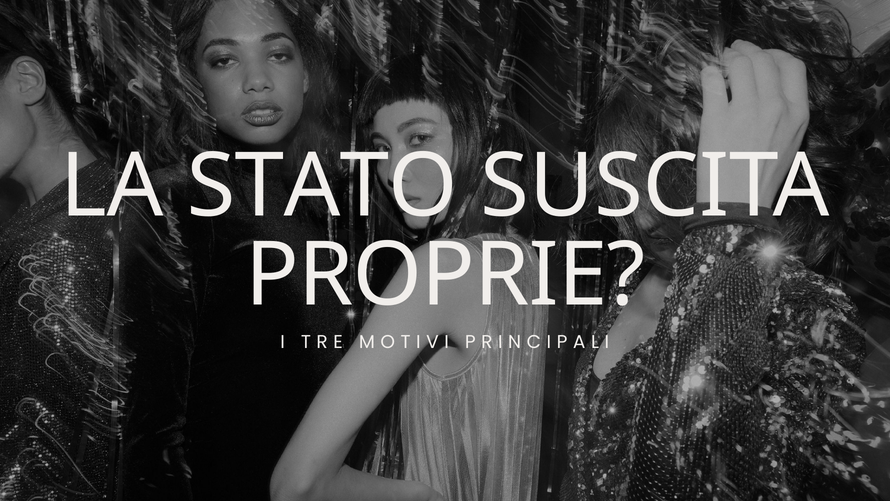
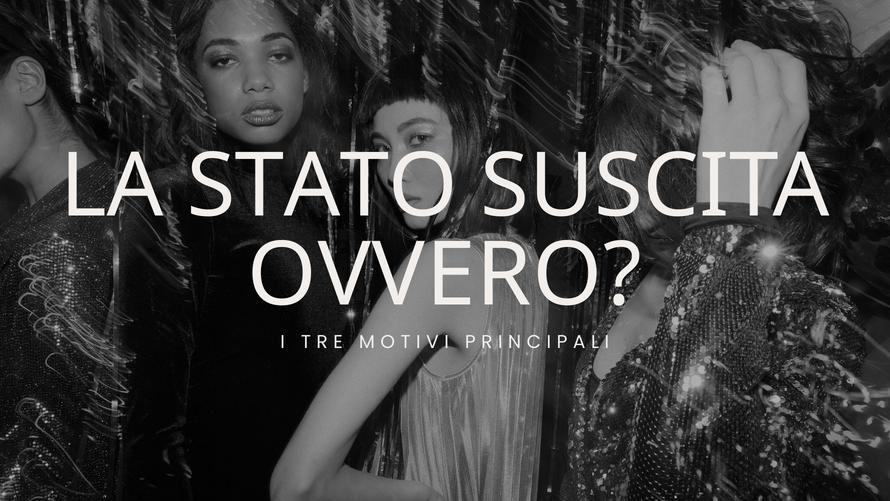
PROPRIE: PROPRIE -> OVVERO (444, 275)
